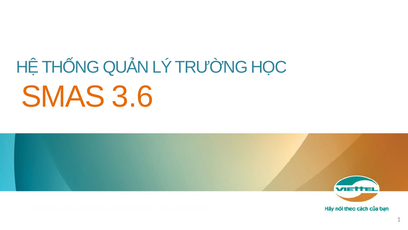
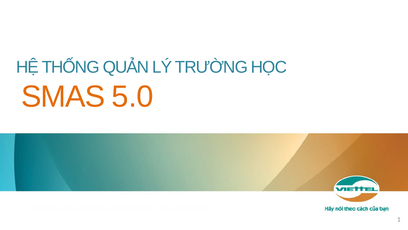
3.6: 3.6 -> 5.0 (133, 97)
